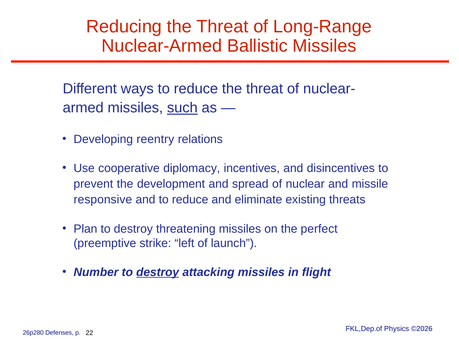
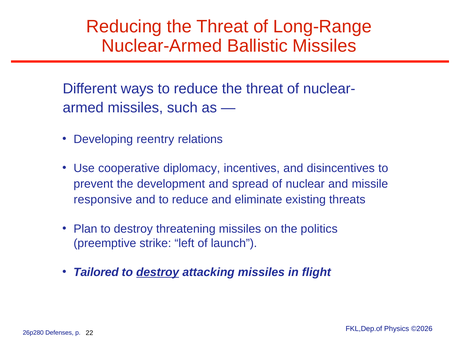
such underline: present -> none (182, 108)
perfect: perfect -> politics (319, 229)
Number: Number -> Tailored (96, 272)
